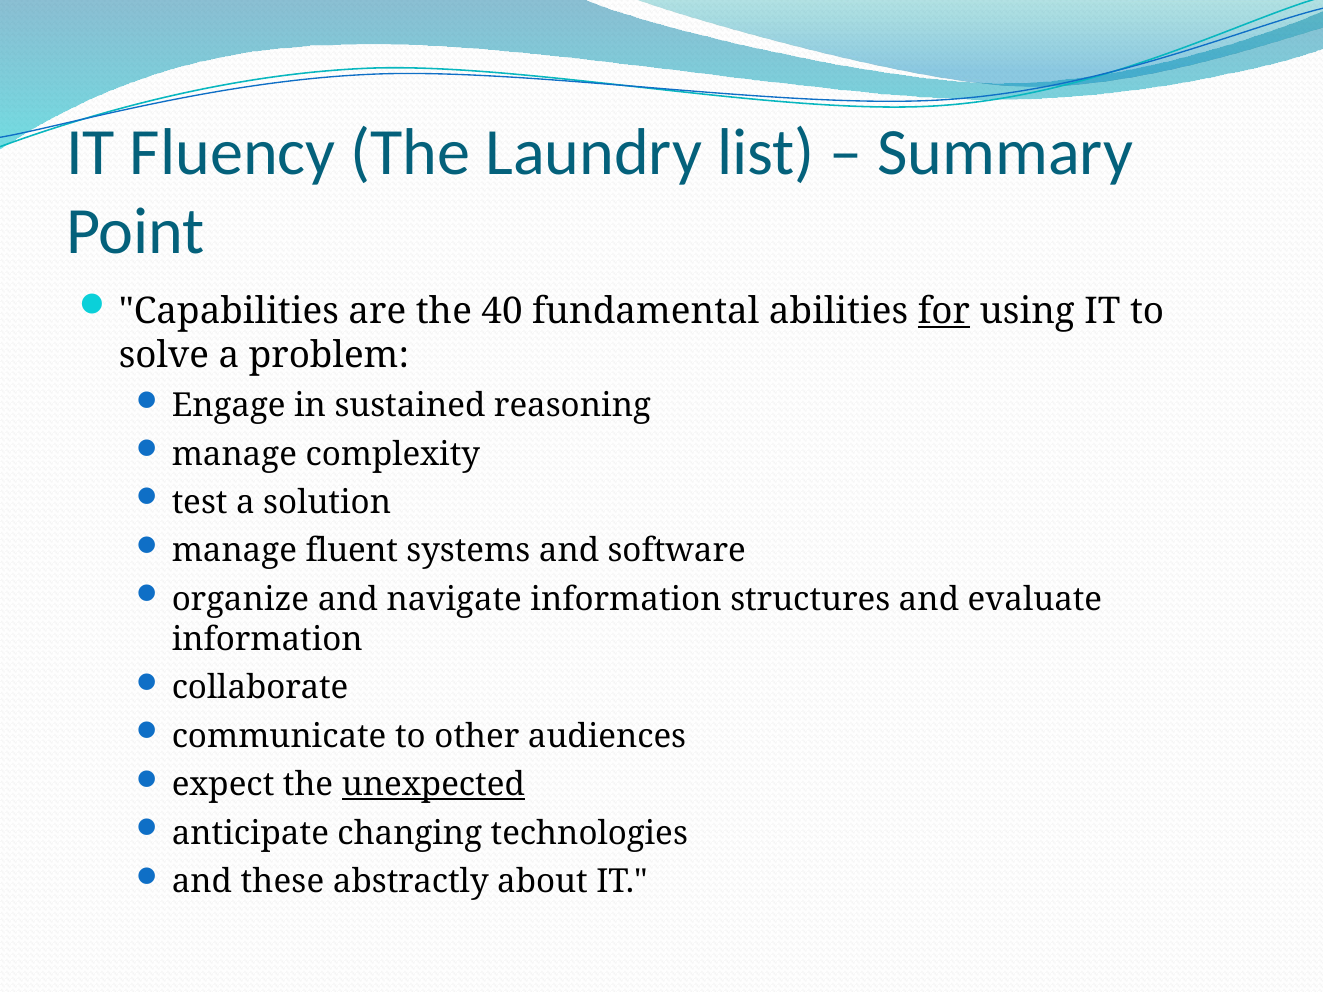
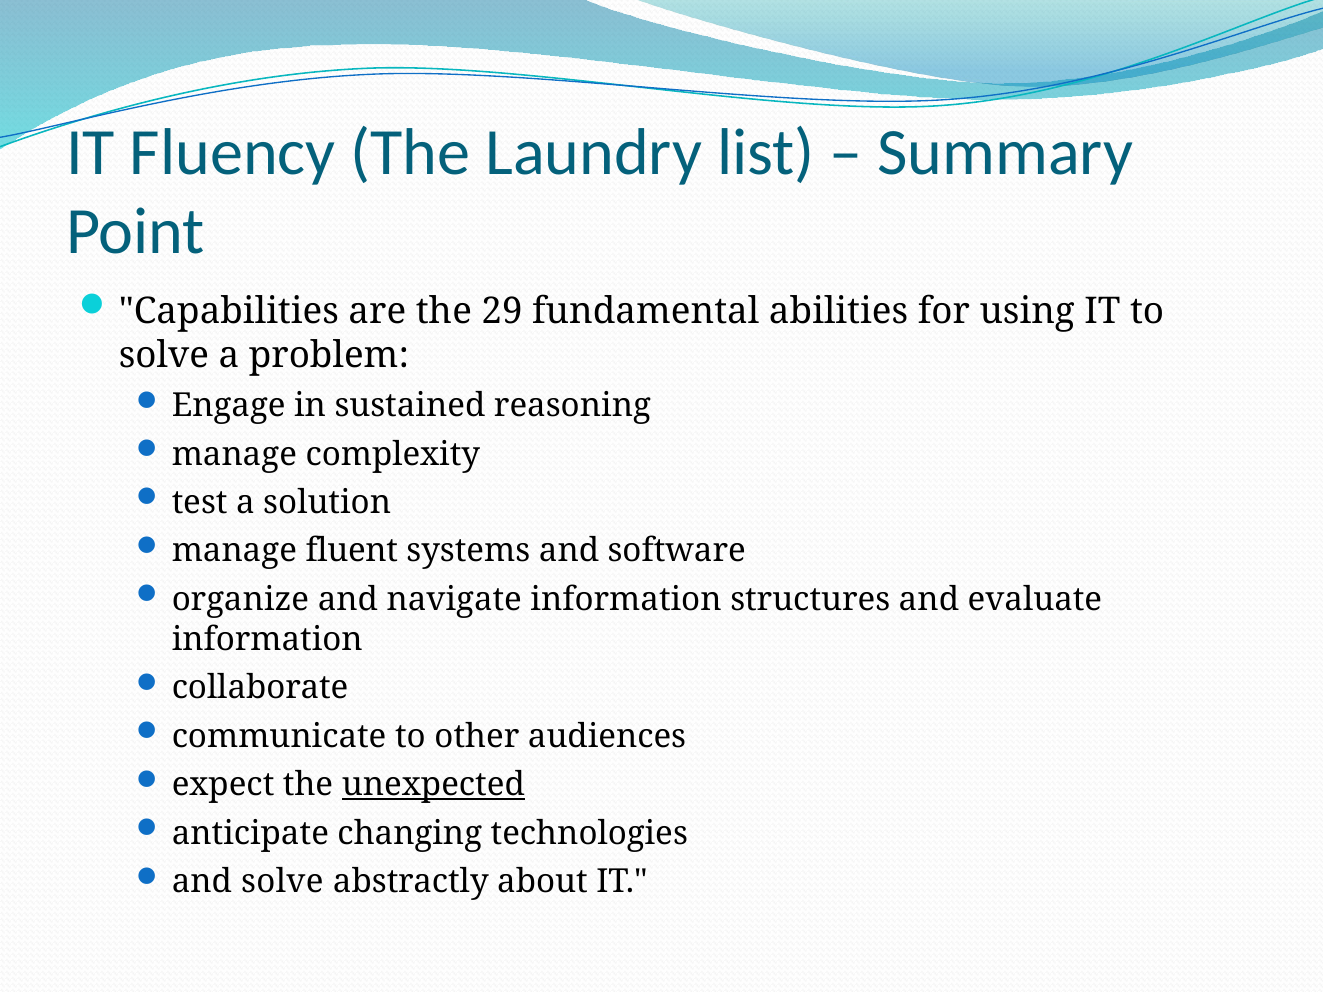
40: 40 -> 29 (502, 311)
for underline: present -> none (944, 311)
and these: these -> solve (282, 882)
